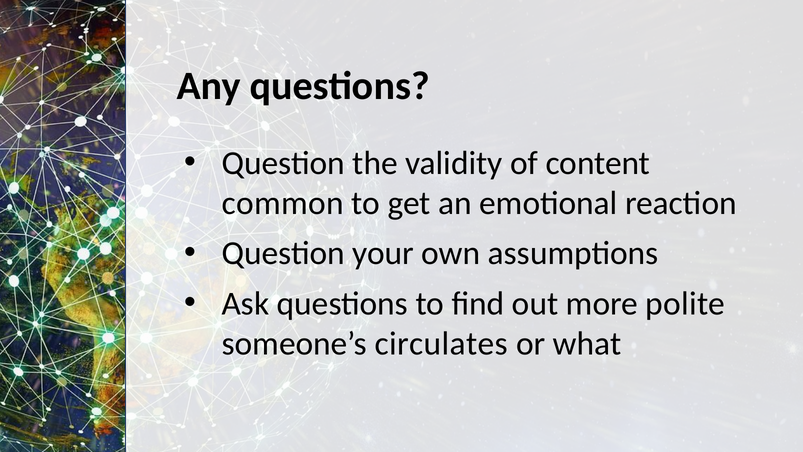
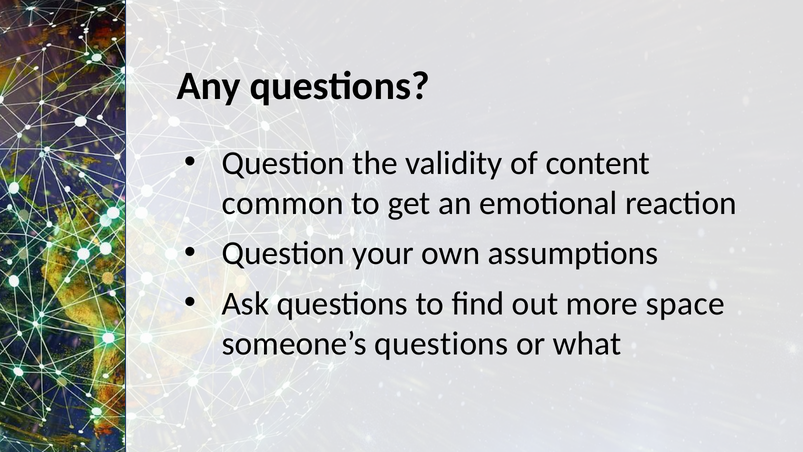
polite: polite -> space (685, 303)
someone’s circulates: circulates -> questions (441, 344)
